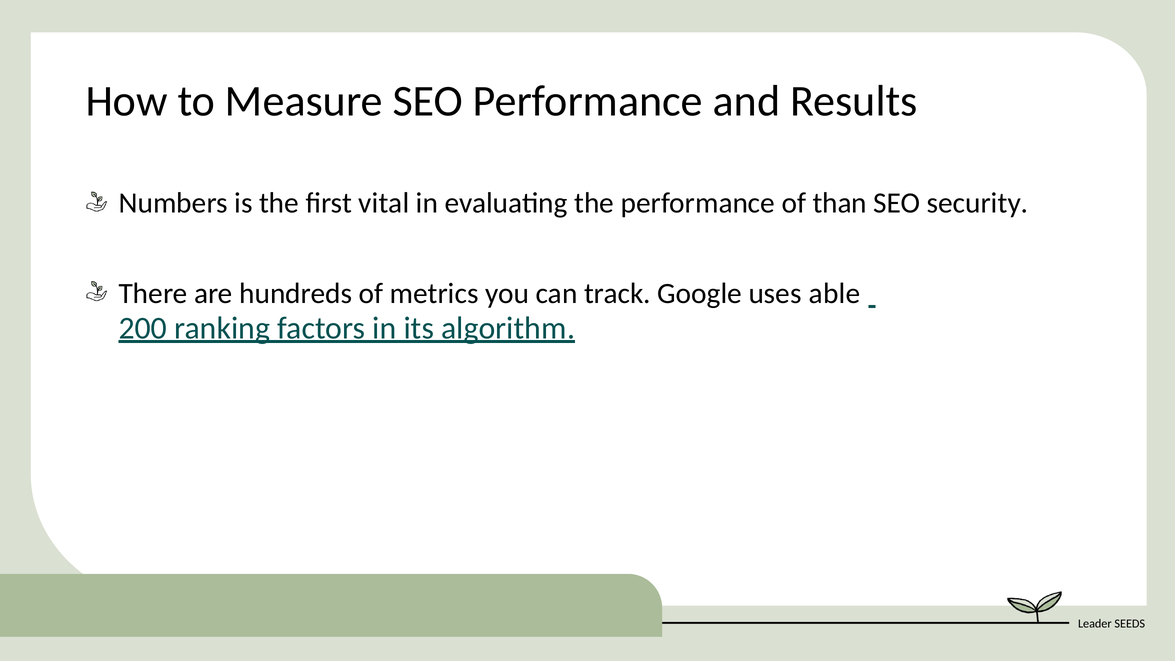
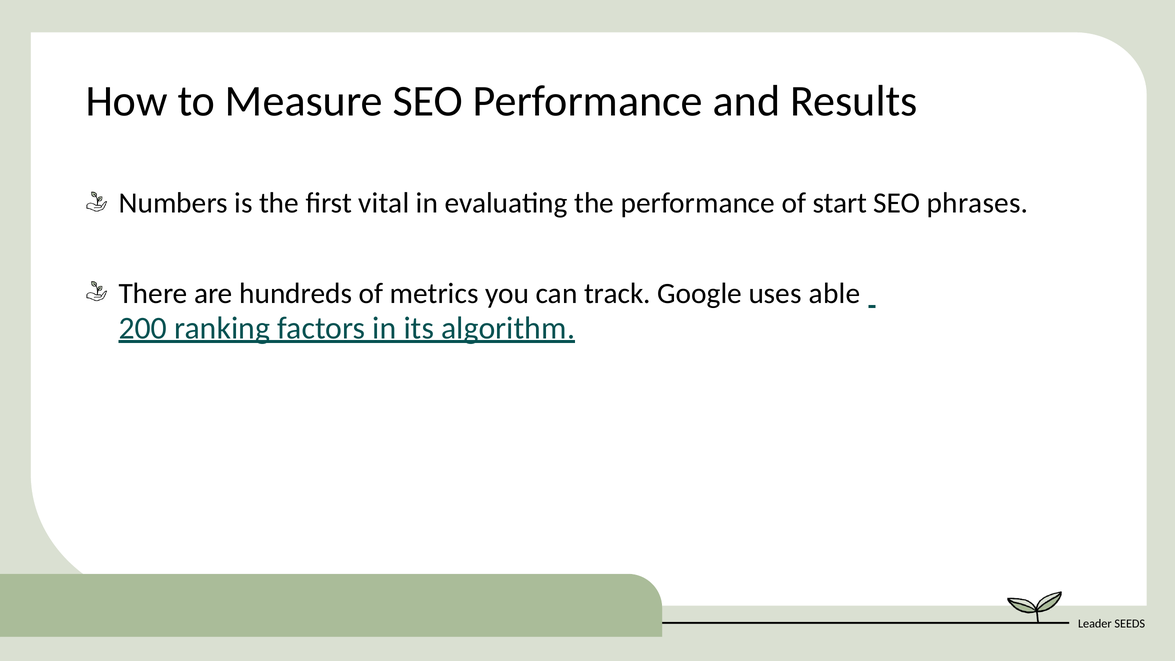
than: than -> start (840, 203)
security: security -> phrases (977, 203)
